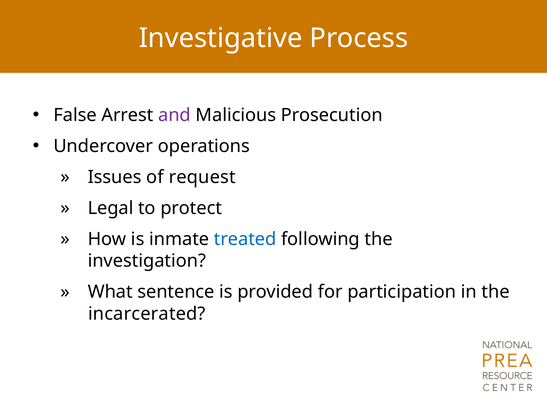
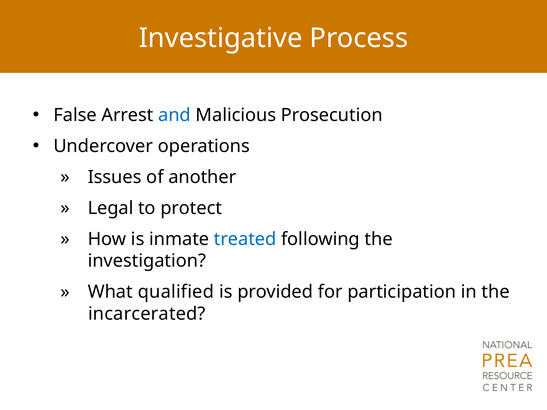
and colour: purple -> blue (174, 115)
request: request -> another (202, 177)
sentence: sentence -> qualified (176, 292)
